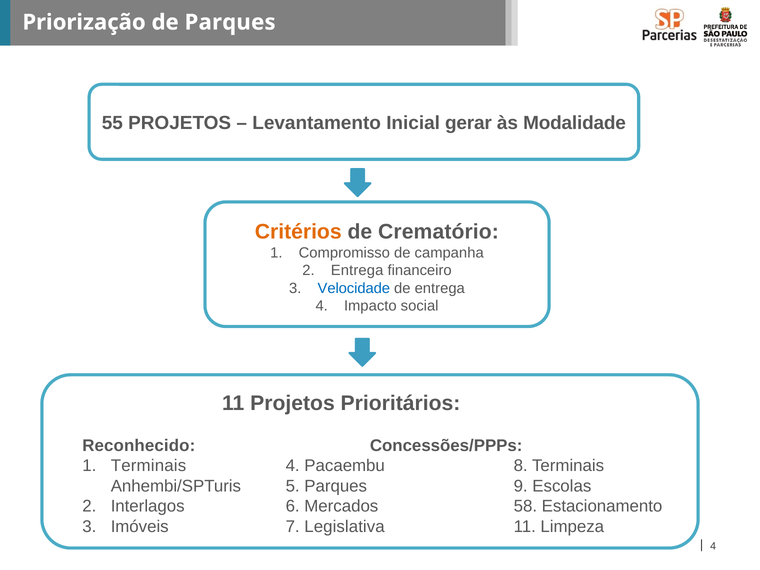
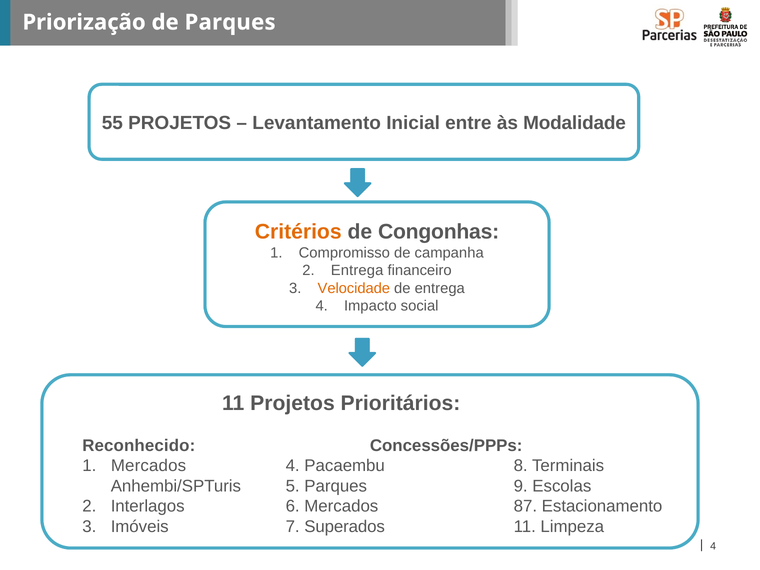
gerar: gerar -> entre (468, 123)
Crematório: Crematório -> Congonhas (439, 232)
Velocidade colour: blue -> orange (354, 288)
Terminais: Terminais -> Mercados (149, 466)
58: 58 -> 87 (525, 506)
Legislativa: Legislativa -> Superados (345, 527)
